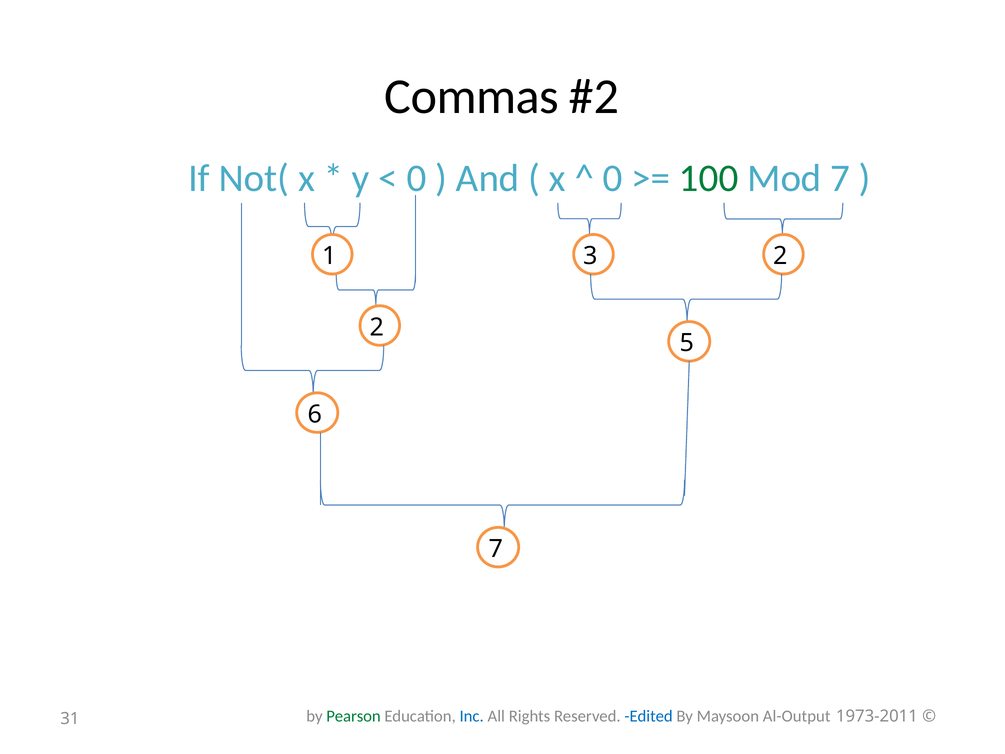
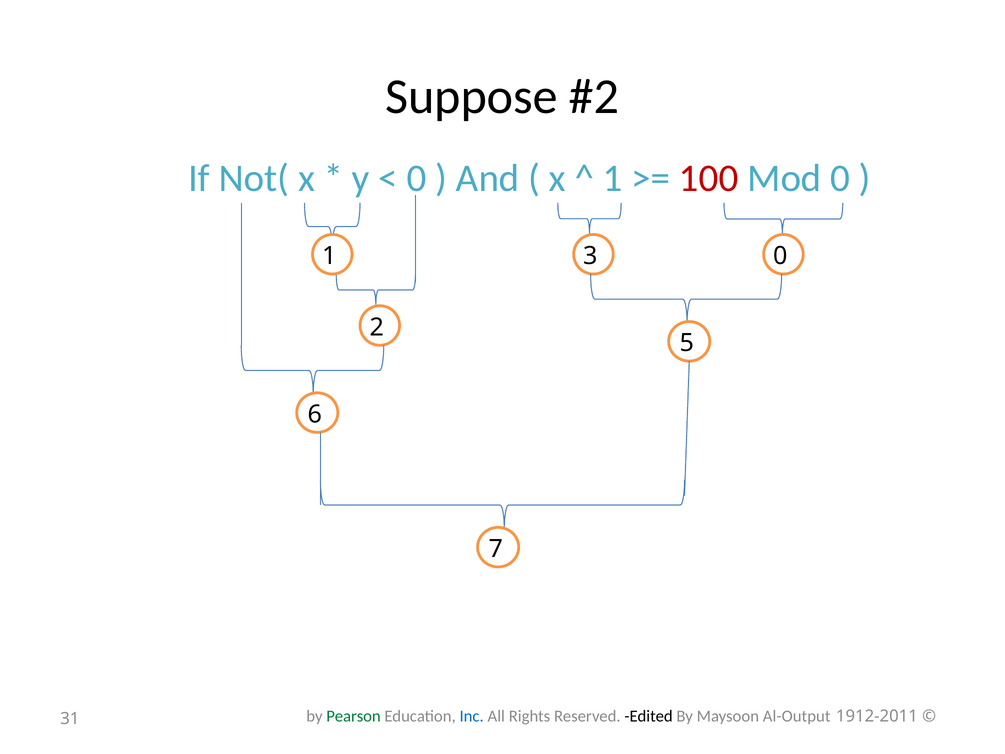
Commas: Commas -> Suppose (472, 96)
0: 0 -> 1 (613, 178)
100 colour: green -> red (709, 178)
Mod 7: 7 -> 0 (840, 178)
3 2: 2 -> 0 (780, 256)
Edited colour: blue -> black (649, 716)
1973-2011: 1973-2011 -> 1912-2011 (877, 716)
